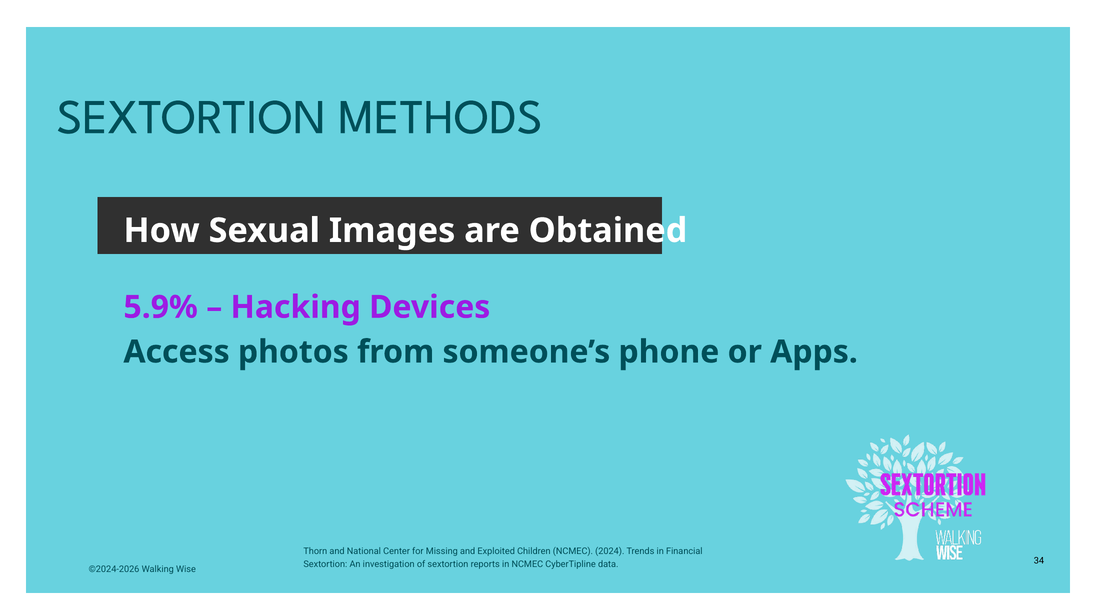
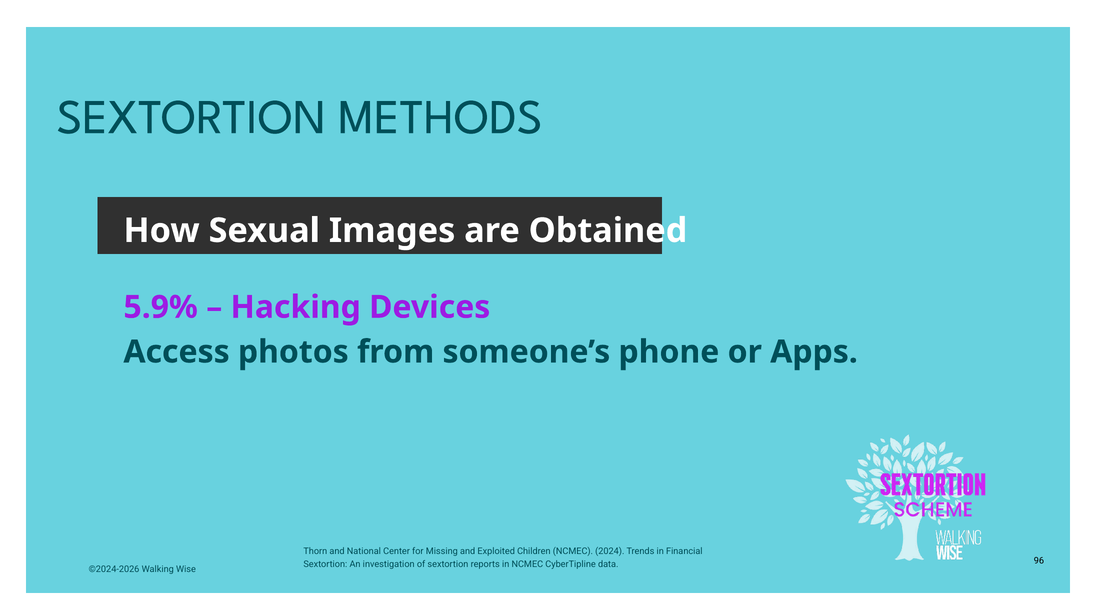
34: 34 -> 96 (1039, 561)
